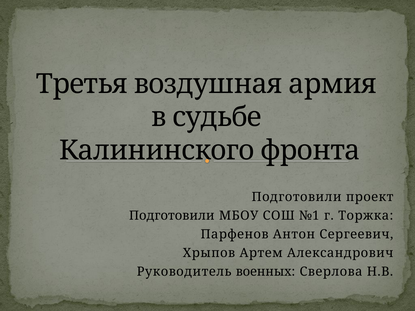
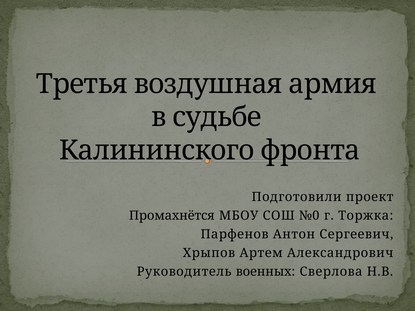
Подготовили: Подготовили -> Промахнётся (172, 216)
№1: №1 -> №0 (309, 216)
